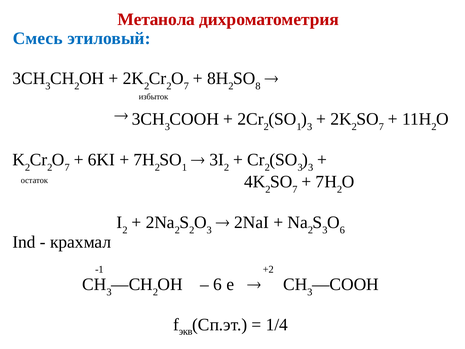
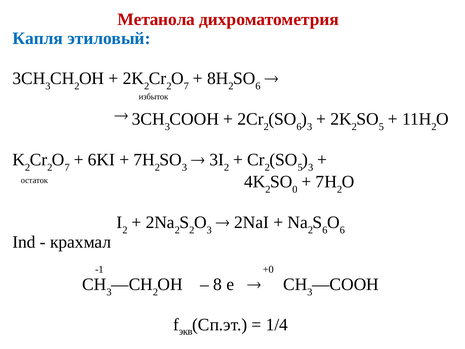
Смесь: Смесь -> Капля (38, 38)
8: 8 -> 6 (258, 86)
1: 1 -> 6 (299, 127)
7: 7 -> 5 (381, 127)
1: 1 -> 3 (184, 167)
3: 3 -> 5 (300, 167)
7: 7 -> 0 (295, 189)
3: 3 -> 6 (325, 230)
+2: +2 -> +0 (268, 269)
6: 6 -> 8 (218, 284)
